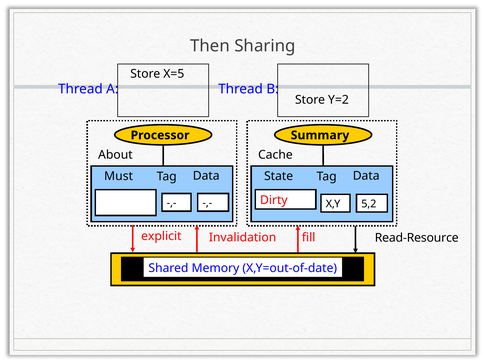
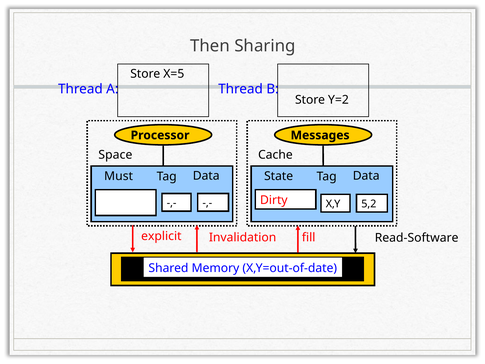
Summary: Summary -> Messages (320, 135)
About: About -> Space (115, 155)
Read-Resource: Read-Resource -> Read-Software (417, 238)
